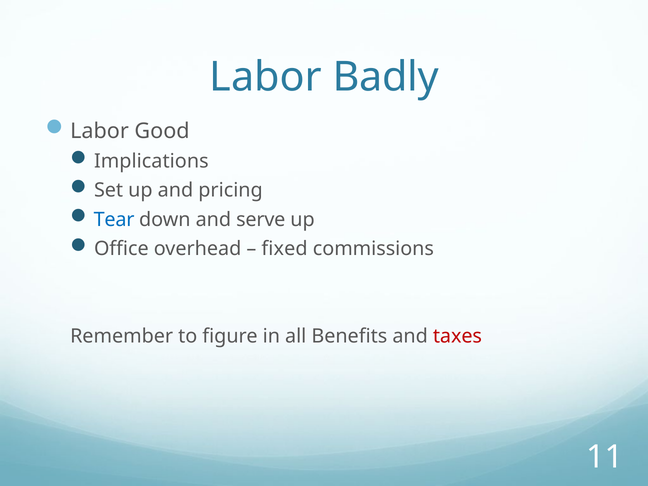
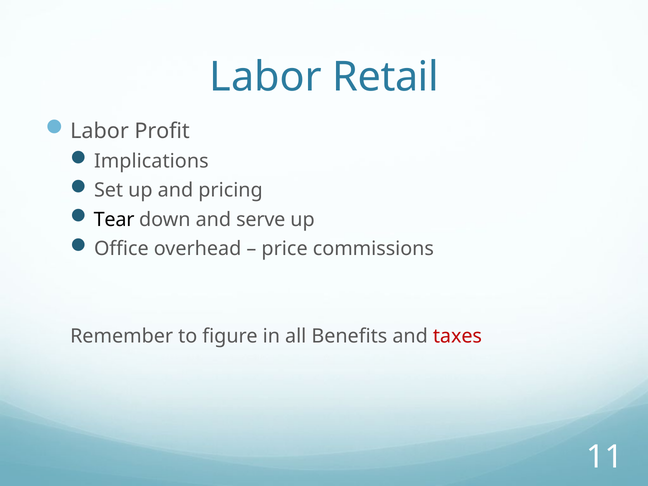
Badly: Badly -> Retail (386, 77)
Good: Good -> Profit (162, 131)
Tear colour: blue -> black (114, 220)
fixed: fixed -> price (285, 249)
